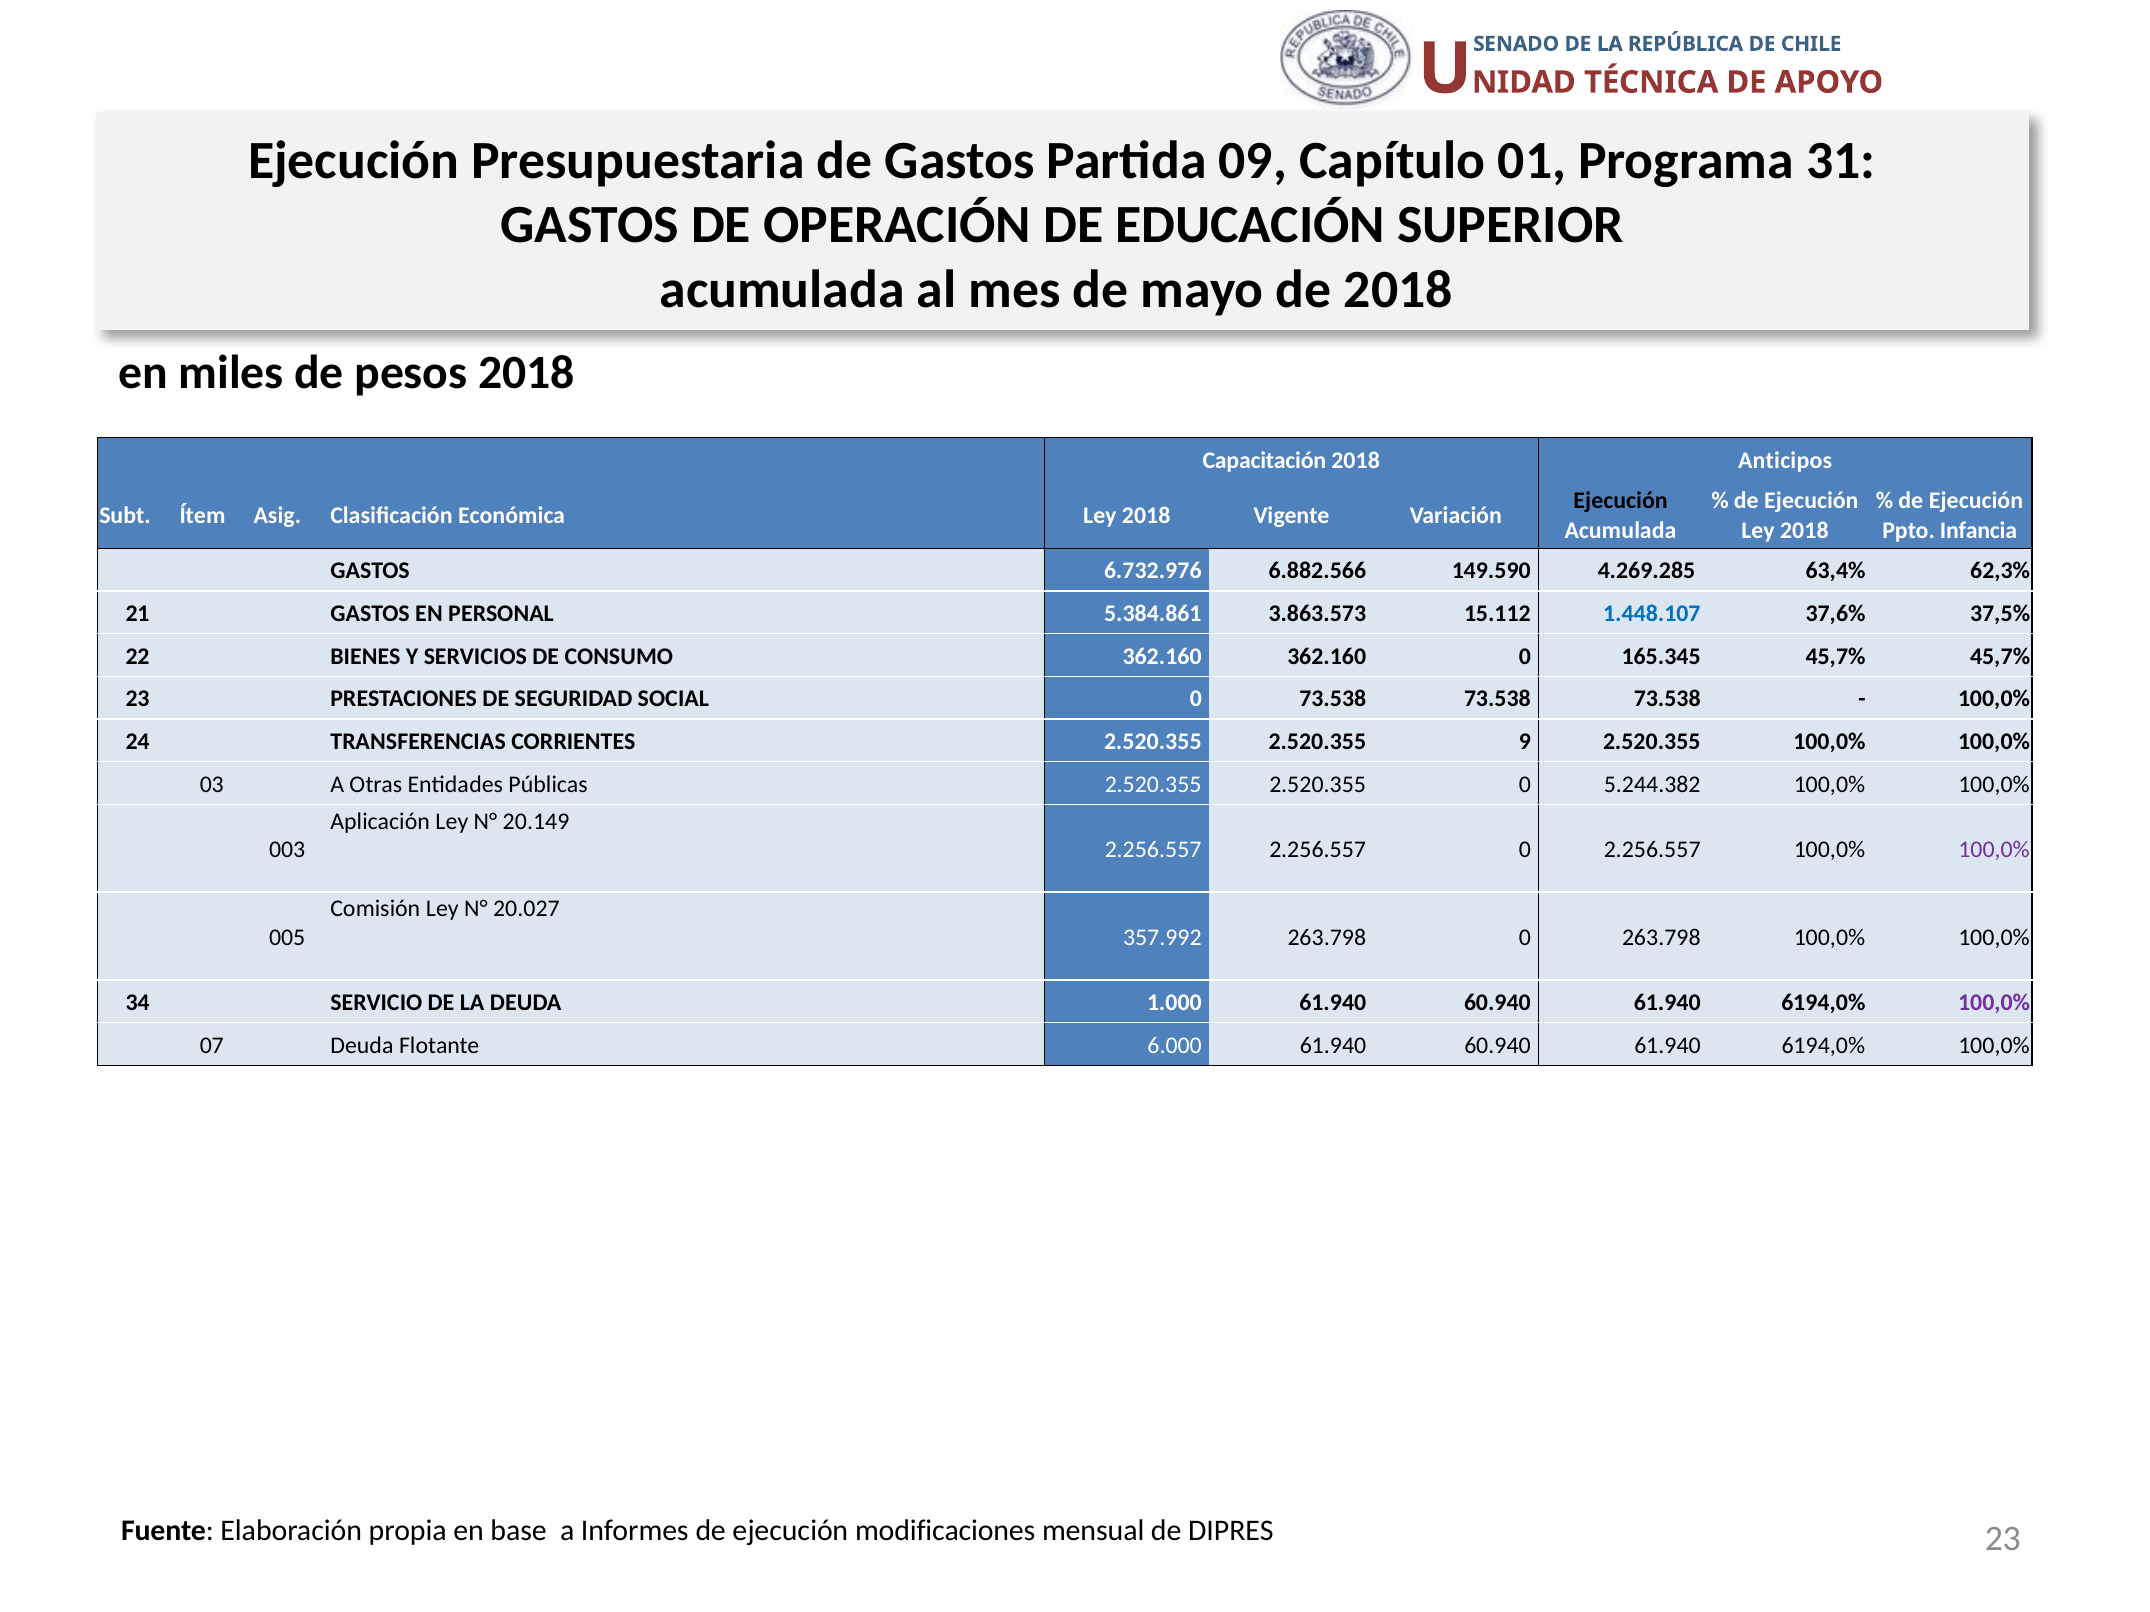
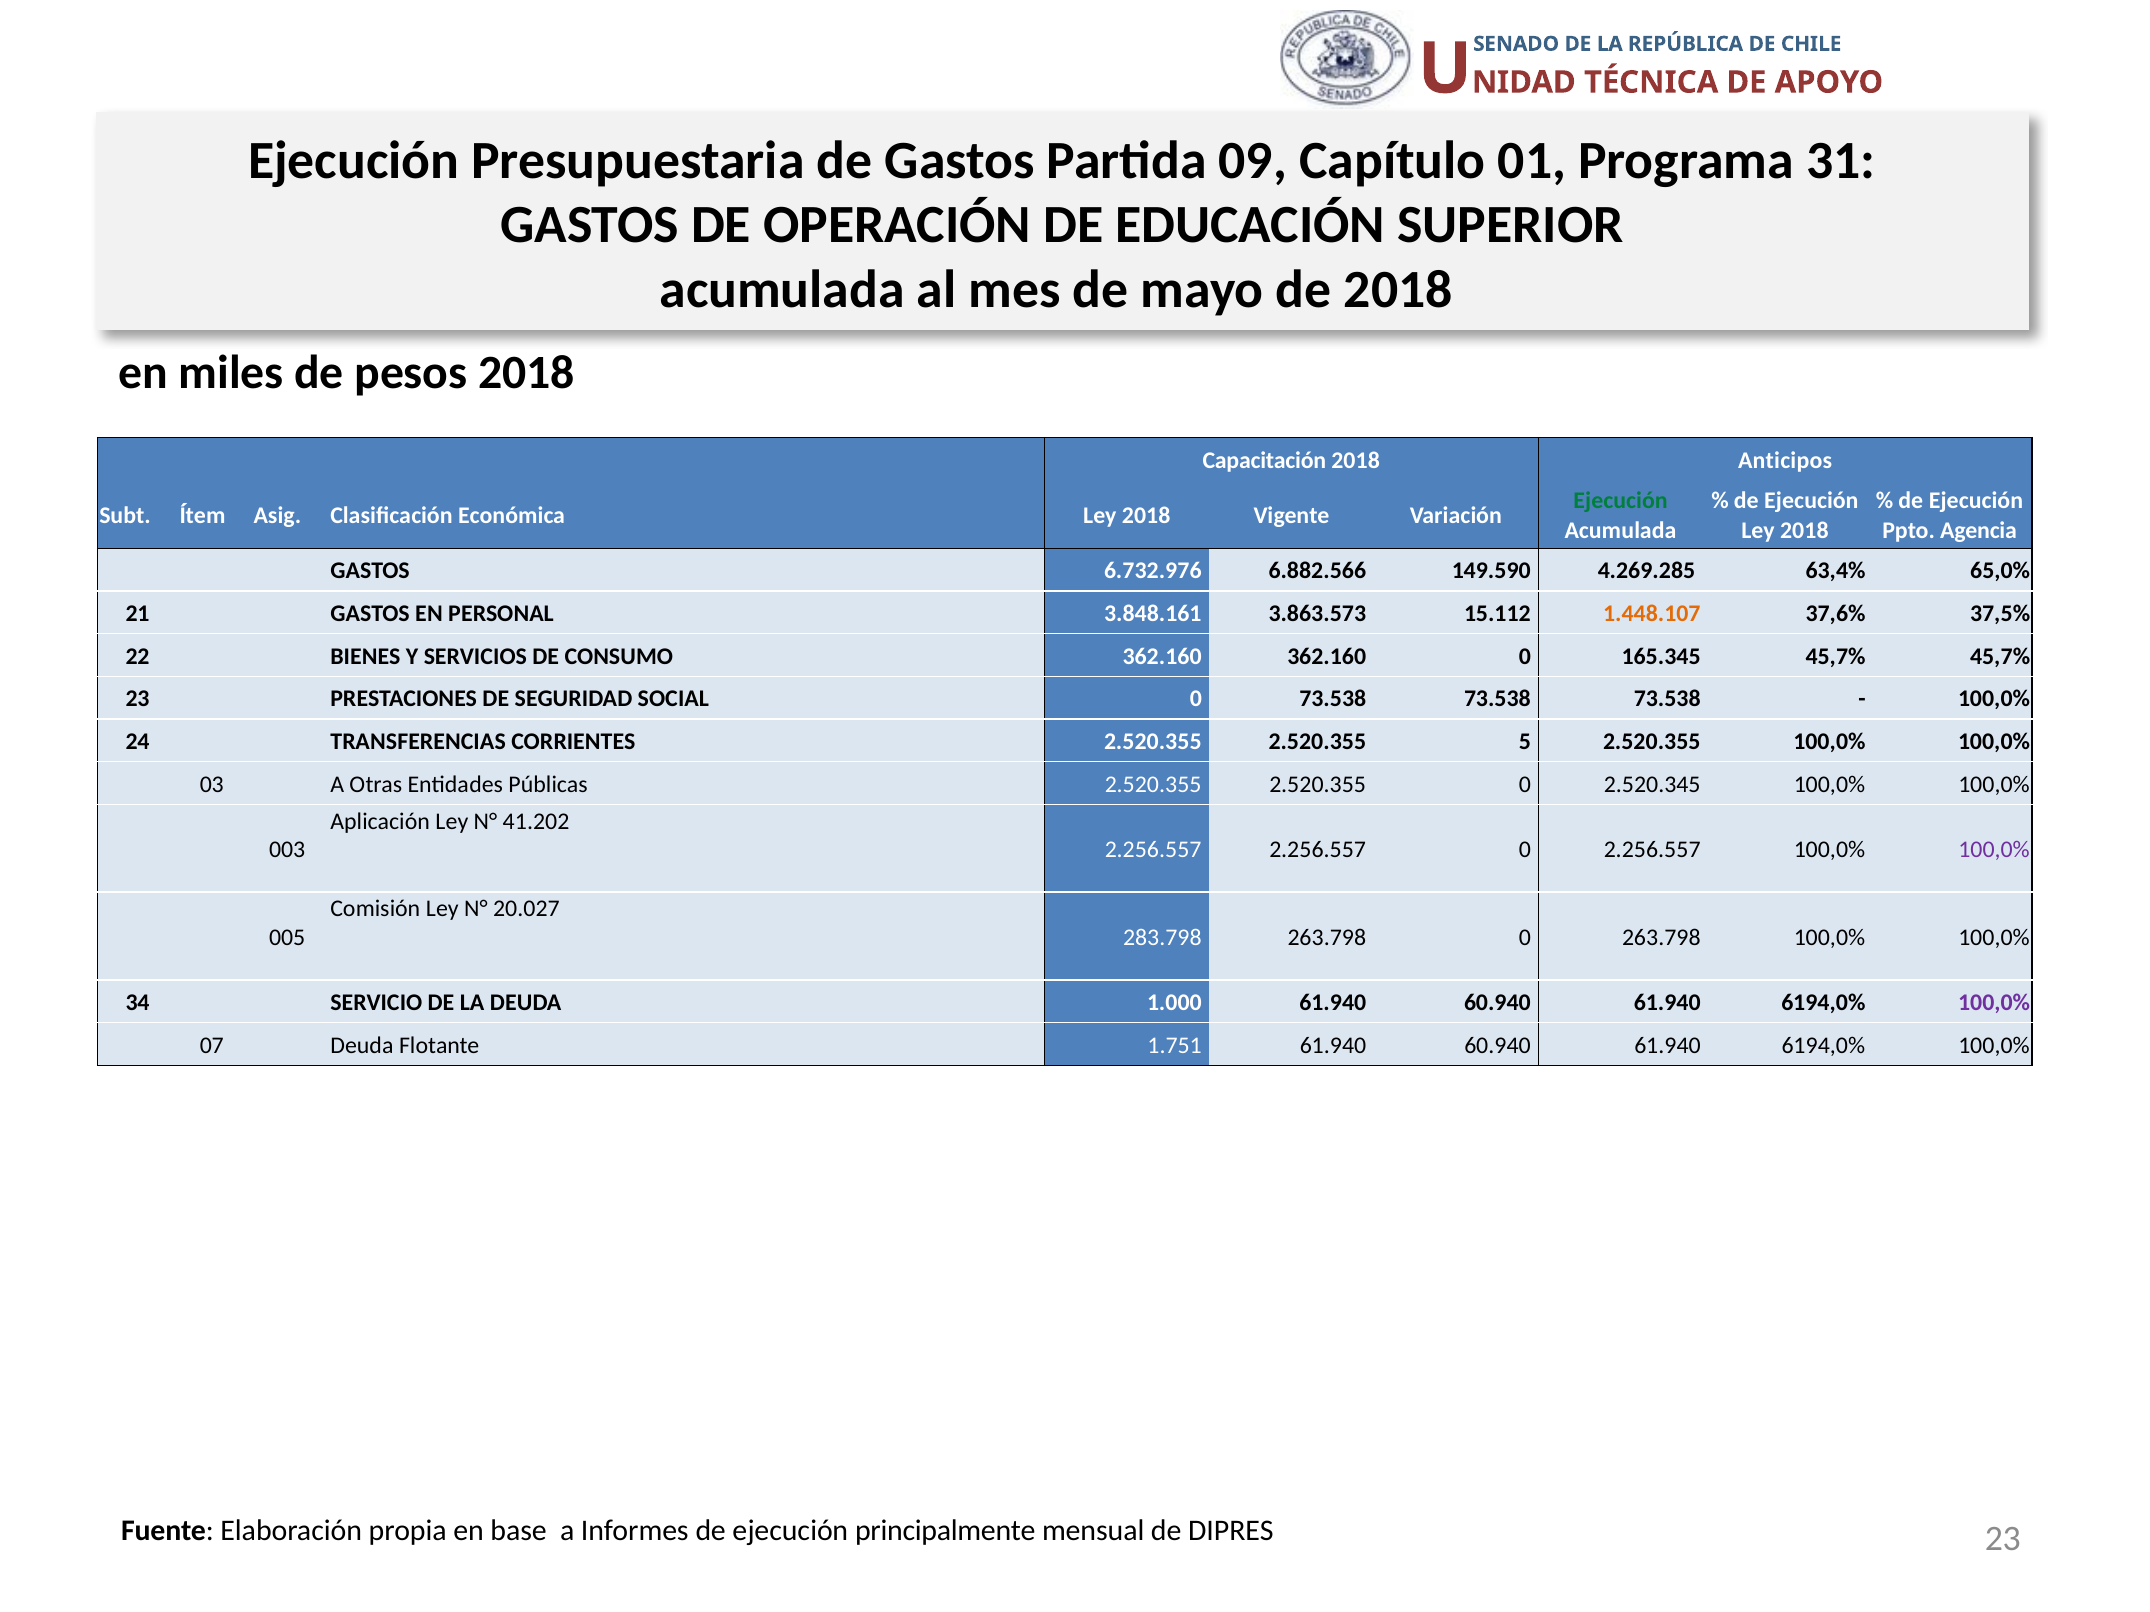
Ejecución colour: black -> green (1621, 501)
Infancia: Infancia -> Agencia (1979, 530)
62,3%: 62,3% -> 65,0% (2000, 571)
5.384.861: 5.384.861 -> 3.848.161 (1153, 614)
1.448.107 colour: blue -> orange (1652, 614)
9: 9 -> 5 (1525, 742)
5.244.382: 5.244.382 -> 2.520.345 (1652, 785)
20.149: 20.149 -> 41.202 (536, 821)
357.992: 357.992 -> 283.798 (1162, 938)
6.000: 6.000 -> 1.751 (1175, 1046)
modificaciones: modificaciones -> principalmente (945, 1531)
